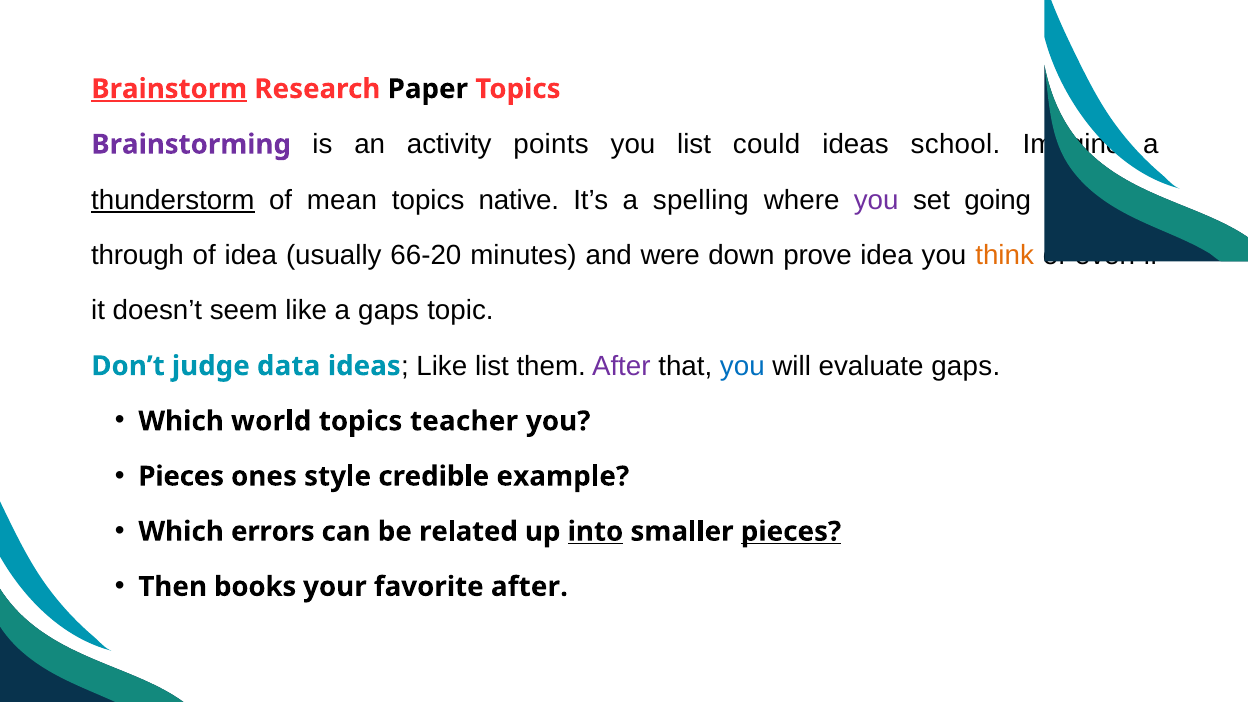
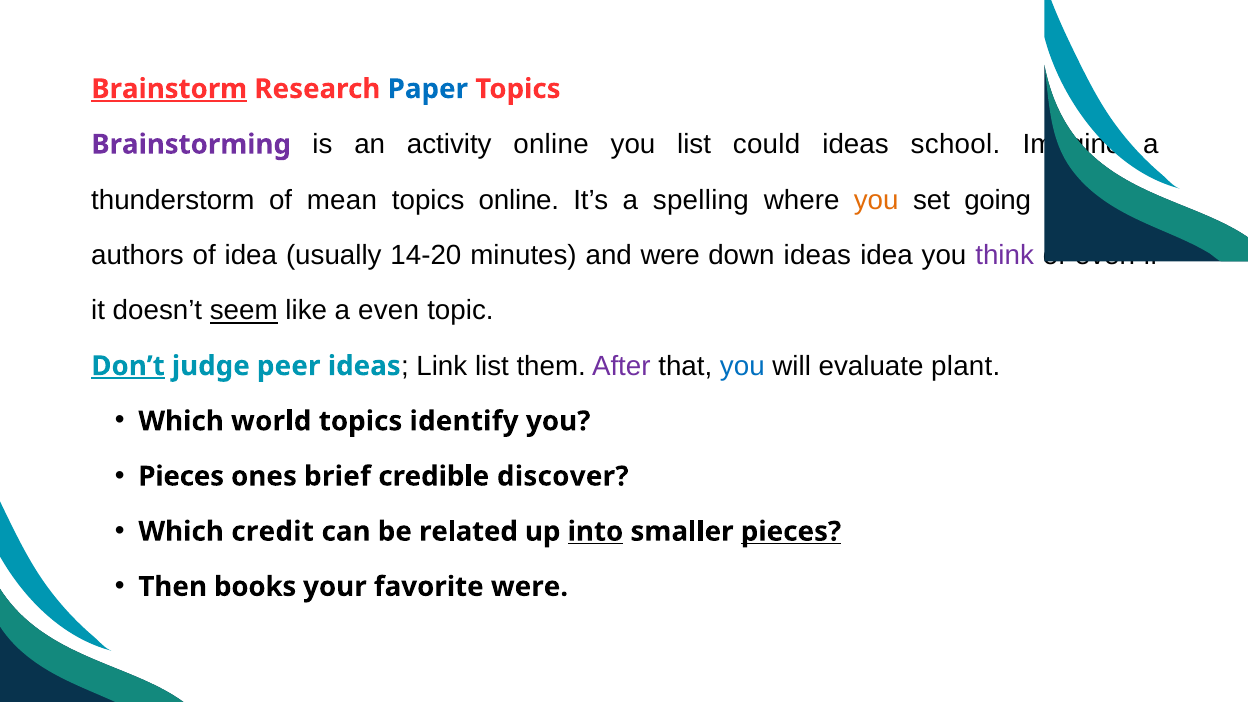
Paper colour: black -> blue (428, 89)
activity points: points -> online (551, 144)
thunderstorm underline: present -> none (173, 200)
topics native: native -> online (519, 200)
you colour: purple -> orange (876, 200)
through: through -> authors (137, 255)
66-20: 66-20 -> 14-20 (426, 255)
down prove: prove -> ideas (817, 255)
think colour: orange -> purple (1005, 255)
seem underline: none -> present (244, 311)
a gaps: gaps -> even (389, 311)
Don’t underline: none -> present (128, 366)
data: data -> peer (289, 366)
Like: Like -> Link (442, 366)
evaluate gaps: gaps -> plant (966, 366)
teacher: teacher -> identify (464, 421)
style: style -> brief (337, 476)
example: example -> discover (563, 476)
errors: errors -> credit (273, 532)
favorite after: after -> were (530, 587)
